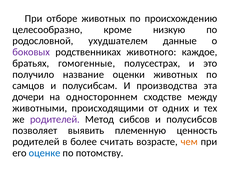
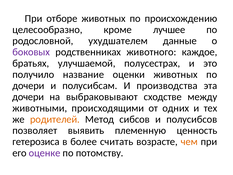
низкую: низкую -> лучшее (169, 30)
гомогенные: гомогенные -> улучшаемой (87, 63)
самцов: самцов -> дочери (28, 86)
одностороннем: одностороннем -> выбраковывают (102, 97)
родителей colour: purple -> orange (55, 119)
родителей: родителей -> гетерозиса (36, 142)
оценке colour: blue -> purple (45, 153)
